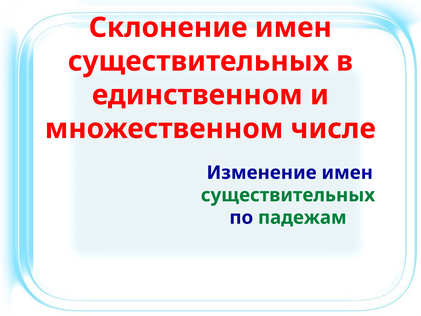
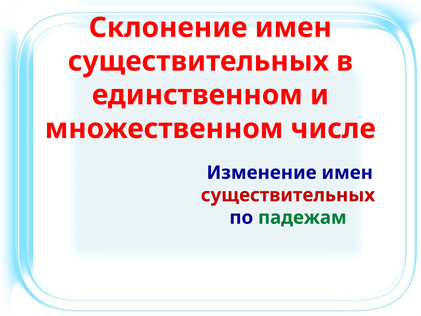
существительных colour: green -> red (288, 195)
